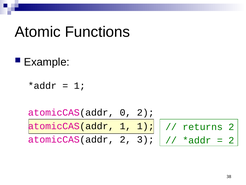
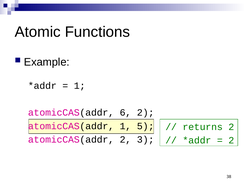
0: 0 -> 6 (125, 112)
1 1: 1 -> 5 (146, 126)
